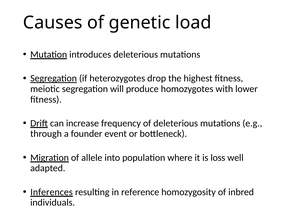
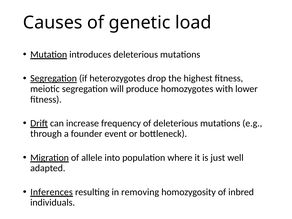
loss: loss -> just (218, 158)
reference: reference -> removing (140, 192)
